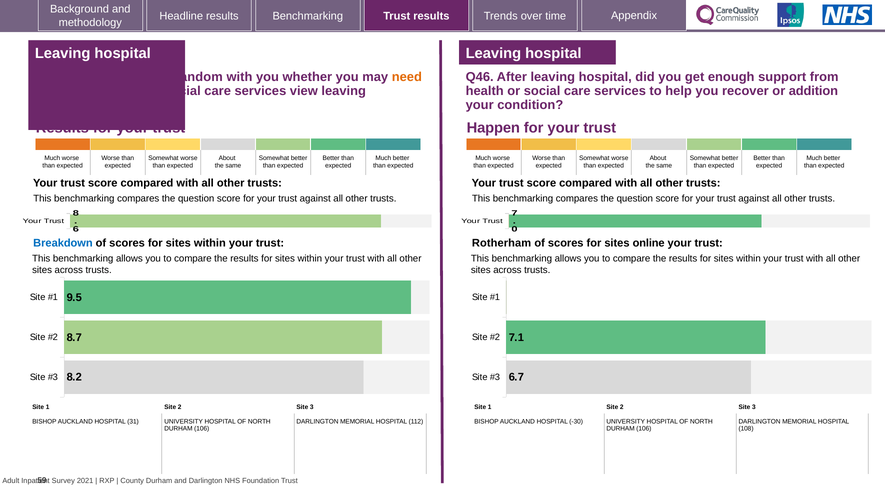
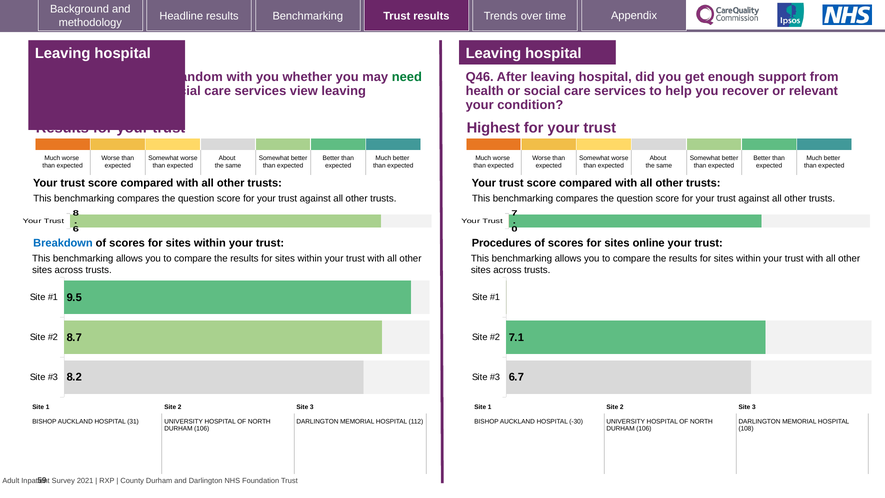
need colour: orange -> green (407, 77)
addition: addition -> relevant (813, 91)
Happen: Happen -> Highest (493, 128)
Rotherham: Rotherham -> Procedures (502, 243)
